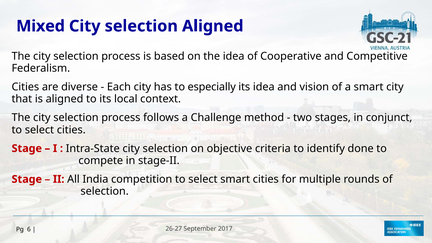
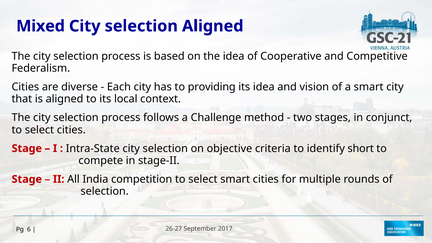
especially: especially -> providing (212, 87)
done: done -> short (361, 148)
